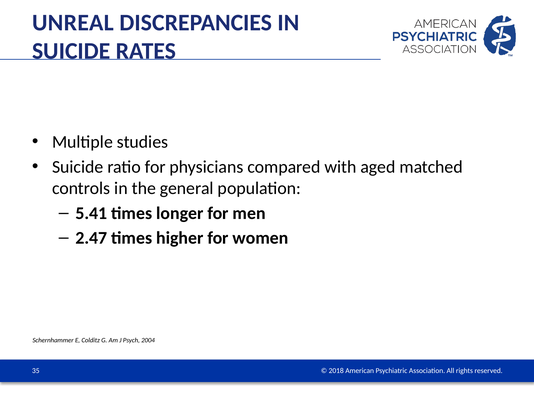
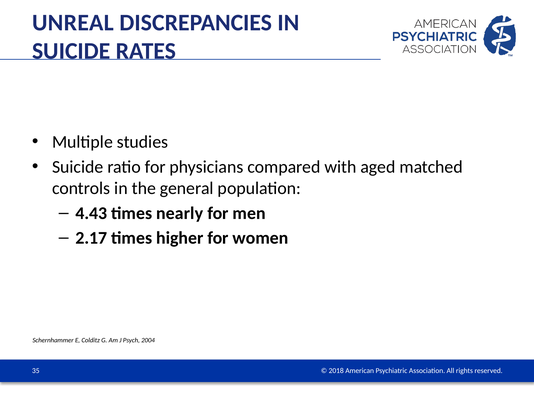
5.41: 5.41 -> 4.43 (91, 213)
longer: longer -> nearly (180, 213)
2.47: 2.47 -> 2.17 (91, 238)
